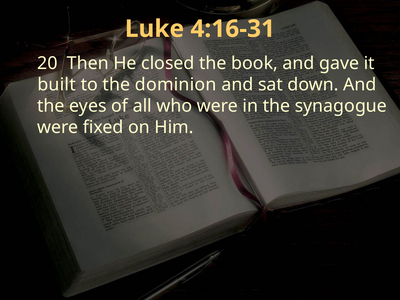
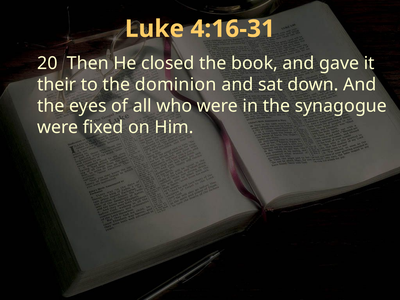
built: built -> their (57, 85)
